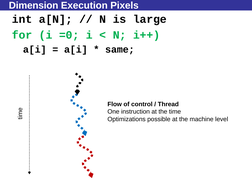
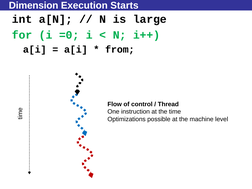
Pixels: Pixels -> Starts (124, 6)
same: same -> from (120, 49)
